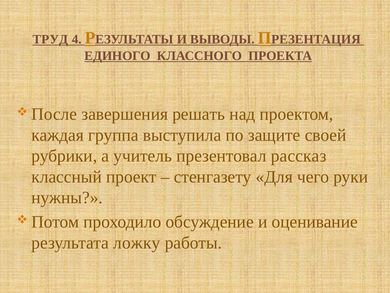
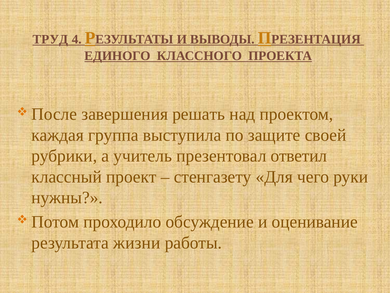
рассказ: рассказ -> ответил (299, 156)
ложку: ложку -> жизни (137, 242)
